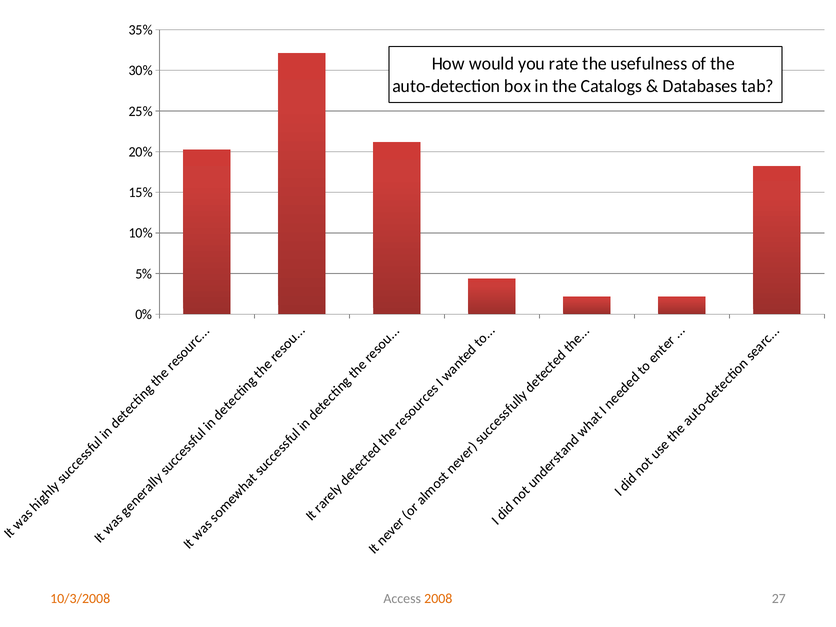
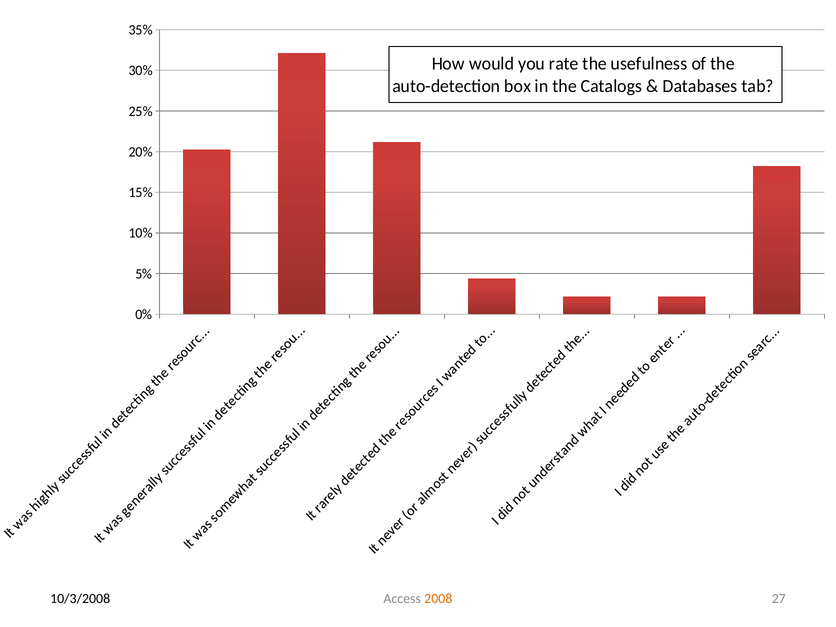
10/3/2008 colour: orange -> black (80, 599)
